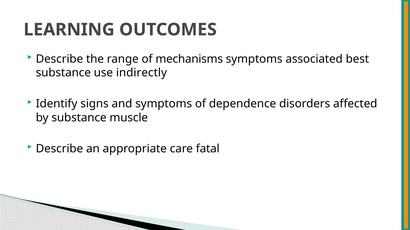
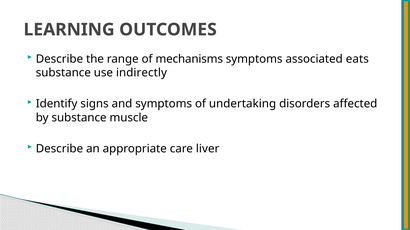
best: best -> eats (357, 59)
dependence: dependence -> undertaking (243, 104)
fatal: fatal -> liver (208, 149)
